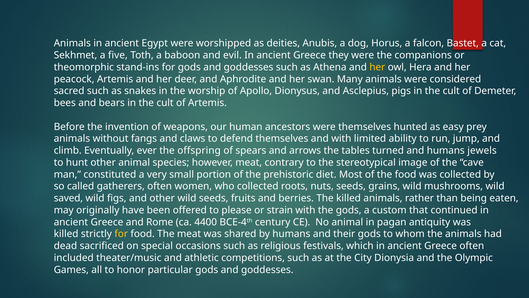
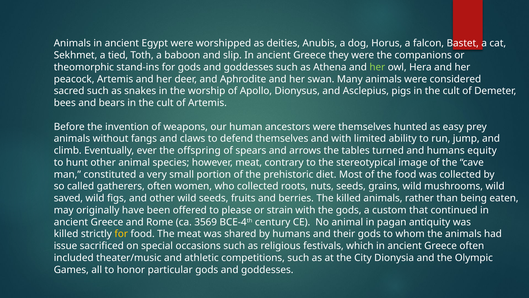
five: five -> tied (118, 55)
evil: evil -> slip (232, 55)
her colour: yellow -> light green (377, 67)
jewels: jewels -> equity (482, 150)
4400: 4400 -> 3569 (206, 222)
dead: dead -> issue (65, 246)
